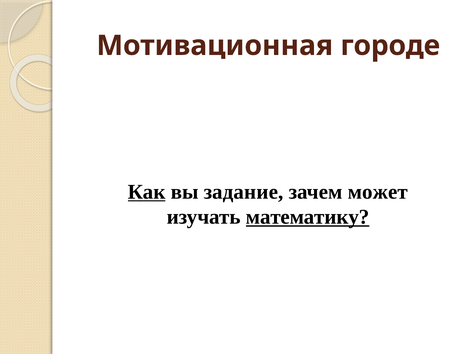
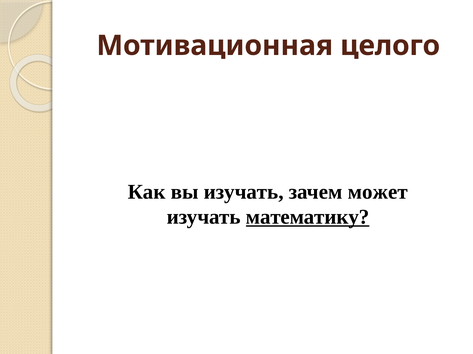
городе: городе -> целого (390, 46)
Как underline: present -> none (147, 192)
вы задание: задание -> изучать (244, 192)
